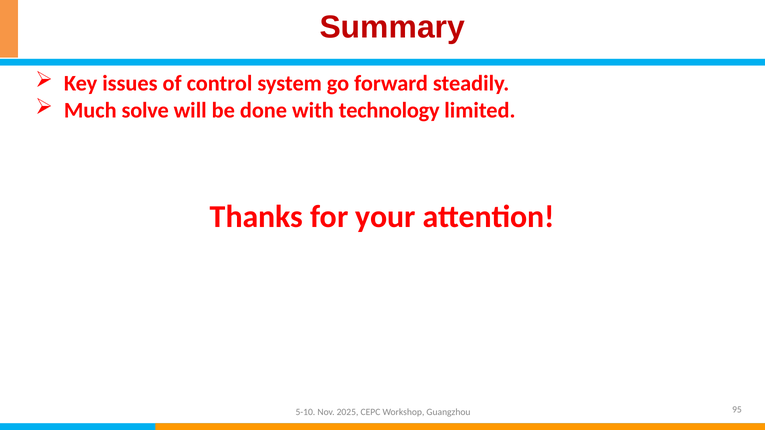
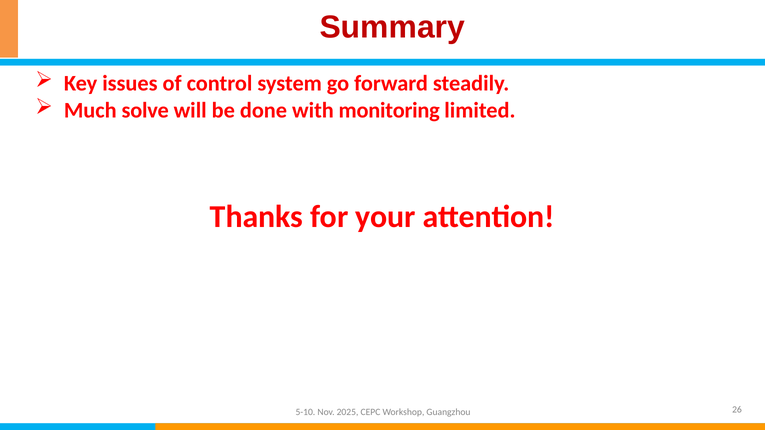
technology: technology -> monitoring (389, 110)
95: 95 -> 26 (737, 410)
